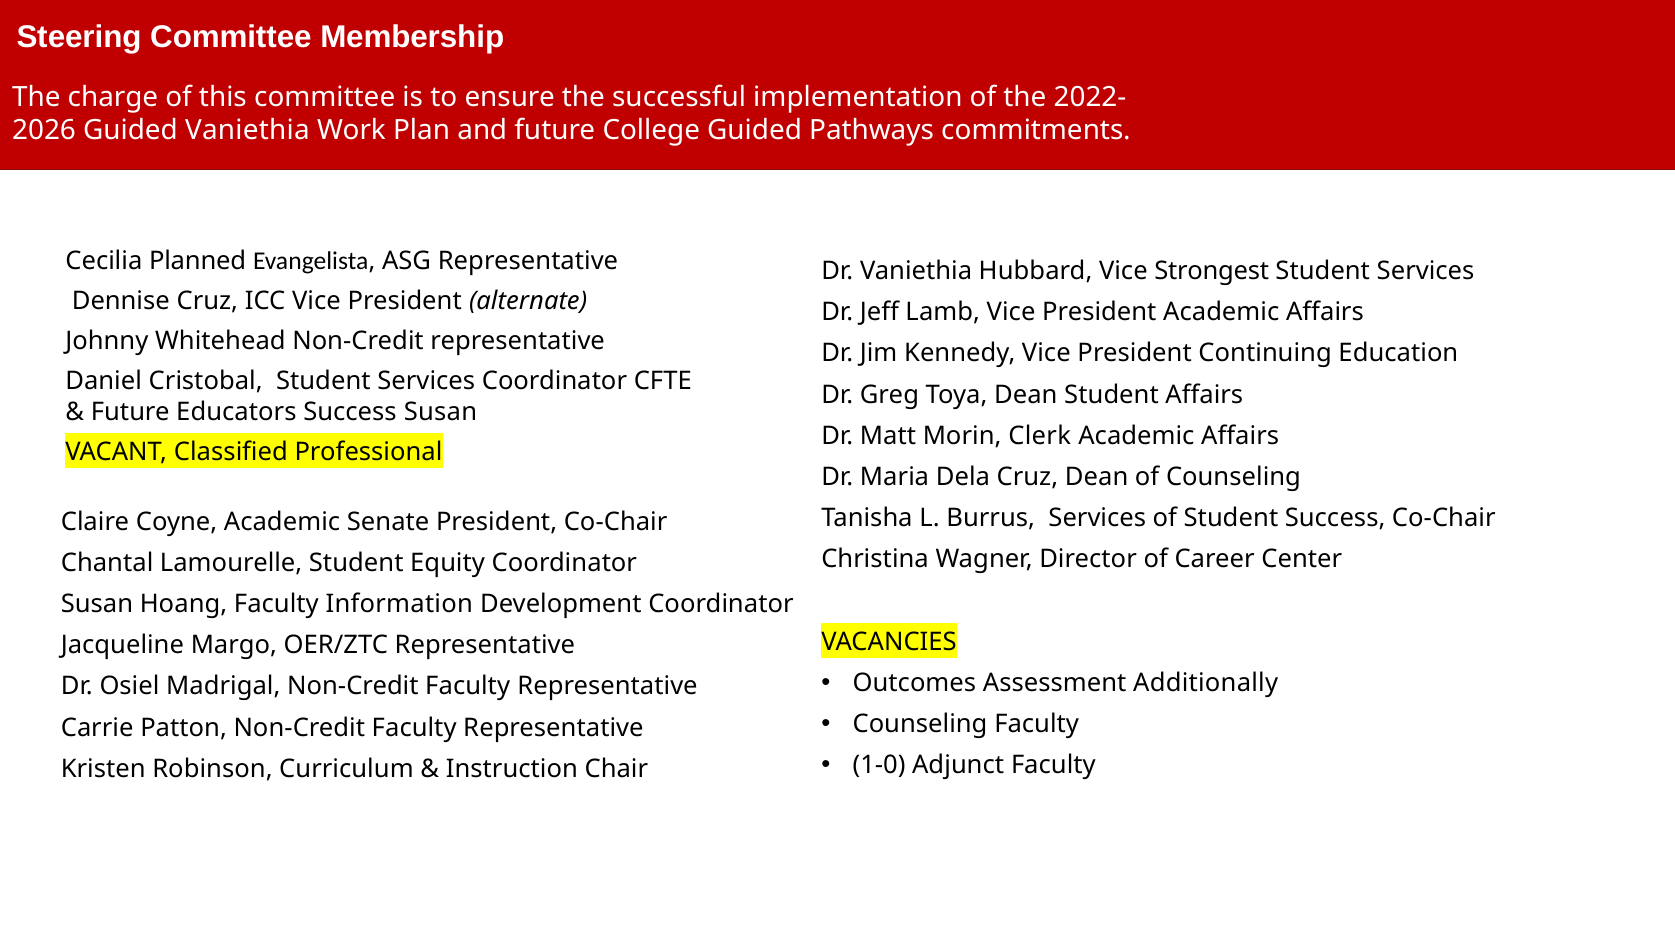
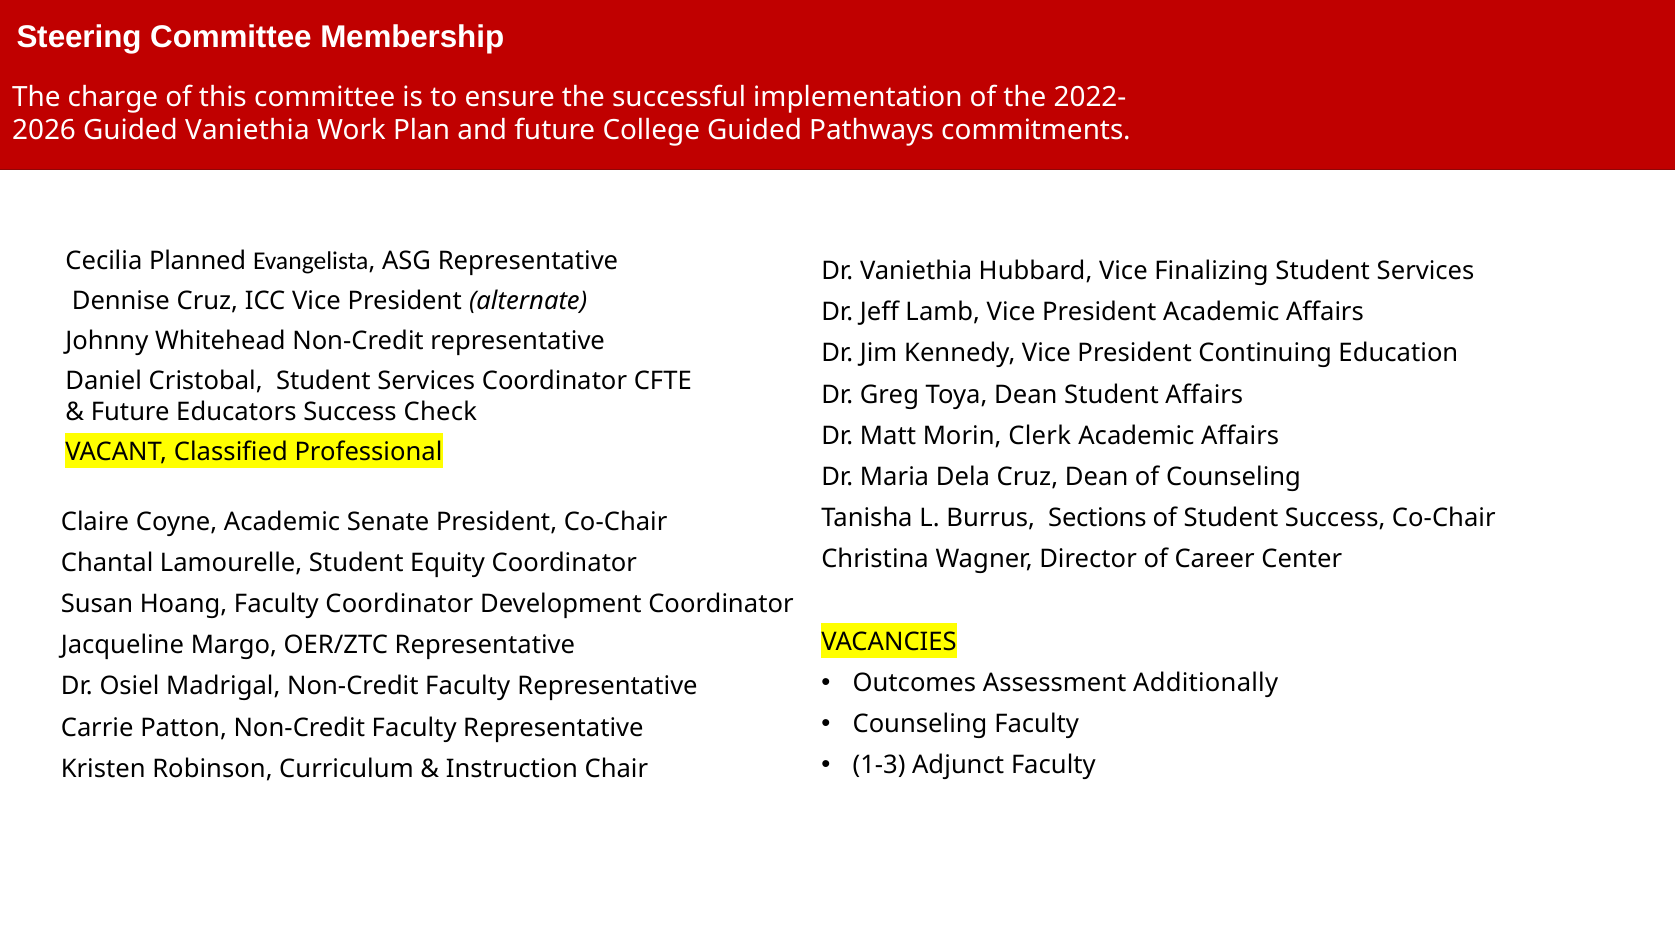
Strongest: Strongest -> Finalizing (1211, 271)
Success Susan: Susan -> Check (440, 412)
Burrus Services: Services -> Sections (1097, 518)
Faculty Information: Information -> Coordinator (399, 604)
1-0: 1-0 -> 1-3 (879, 766)
